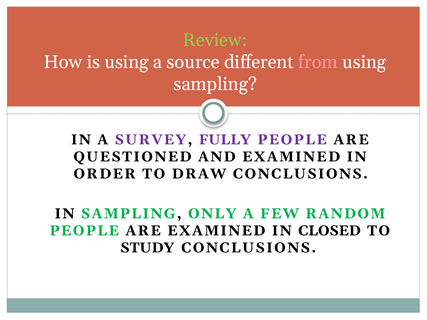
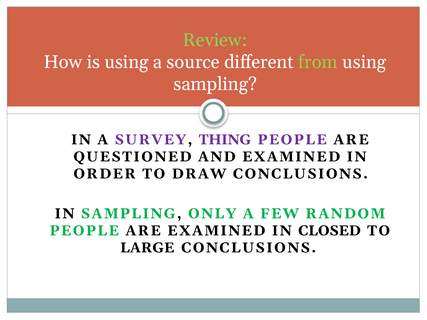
from colour: pink -> light green (318, 62)
FULLY: FULLY -> THING (225, 140)
STUDY: STUDY -> LARGE (147, 248)
